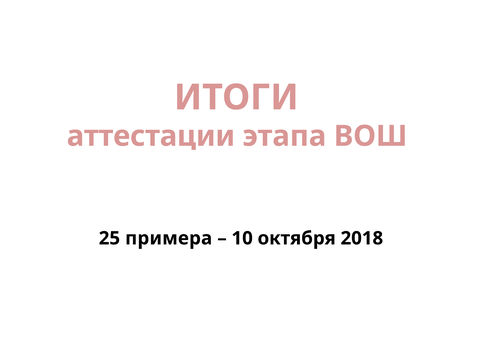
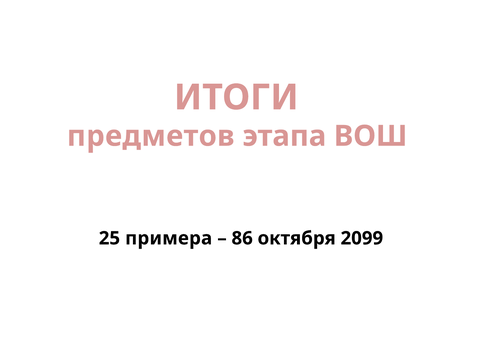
аттестации: аттестации -> предметов (151, 136)
10: 10 -> 86 (242, 238)
2018: 2018 -> 2099 (362, 238)
